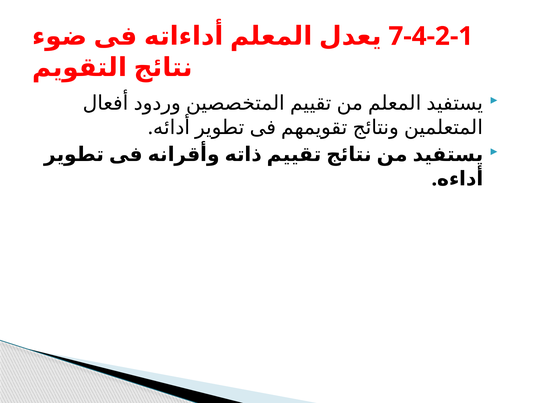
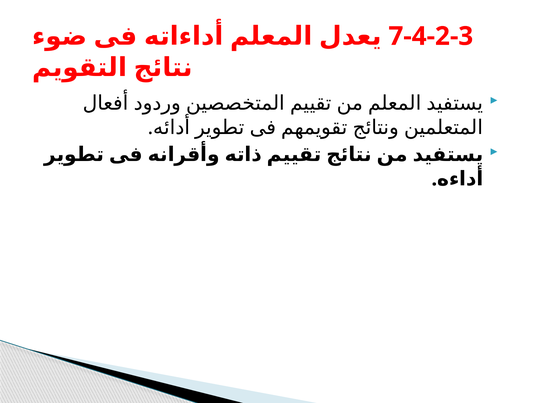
7-4-2-1: 7-4-2-1 -> 7-4-2-3 (431, 36)
